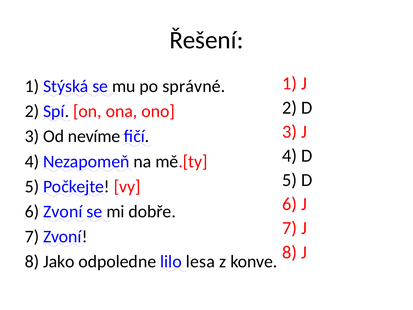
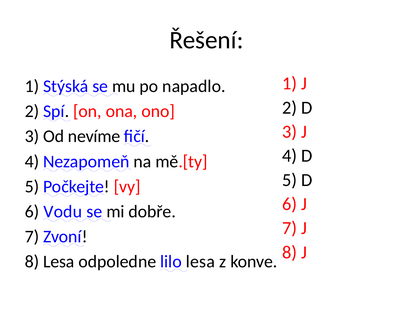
správné: správné -> napadlo (194, 86)
6 Zvoní: Zvoní -> Vodu (63, 211)
8 Jako: Jako -> Lesa (59, 261)
